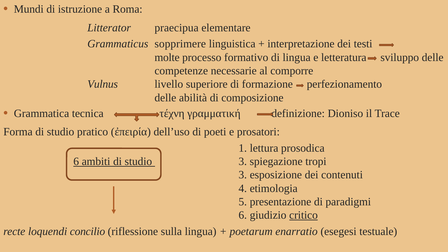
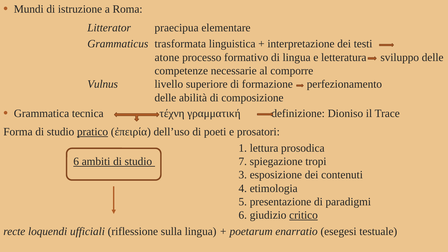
sopprimere: sopprimere -> trasformata (180, 44)
molte: molte -> atone (167, 57)
pratico underline: none -> present (93, 132)
studio 3: 3 -> 7 (243, 162)
concilio: concilio -> ufficiali (87, 232)
